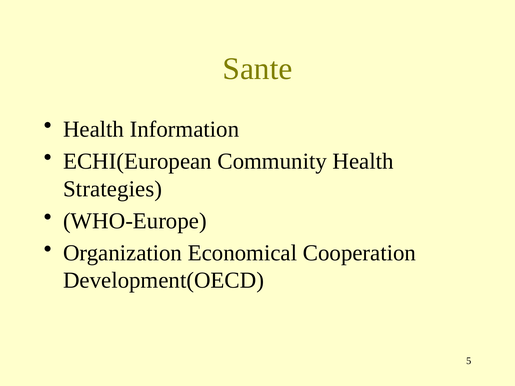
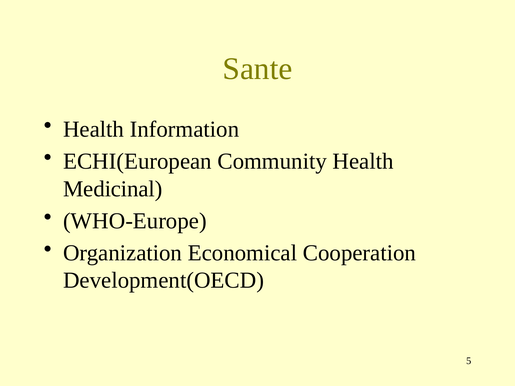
Strategies: Strategies -> Medicinal (113, 189)
